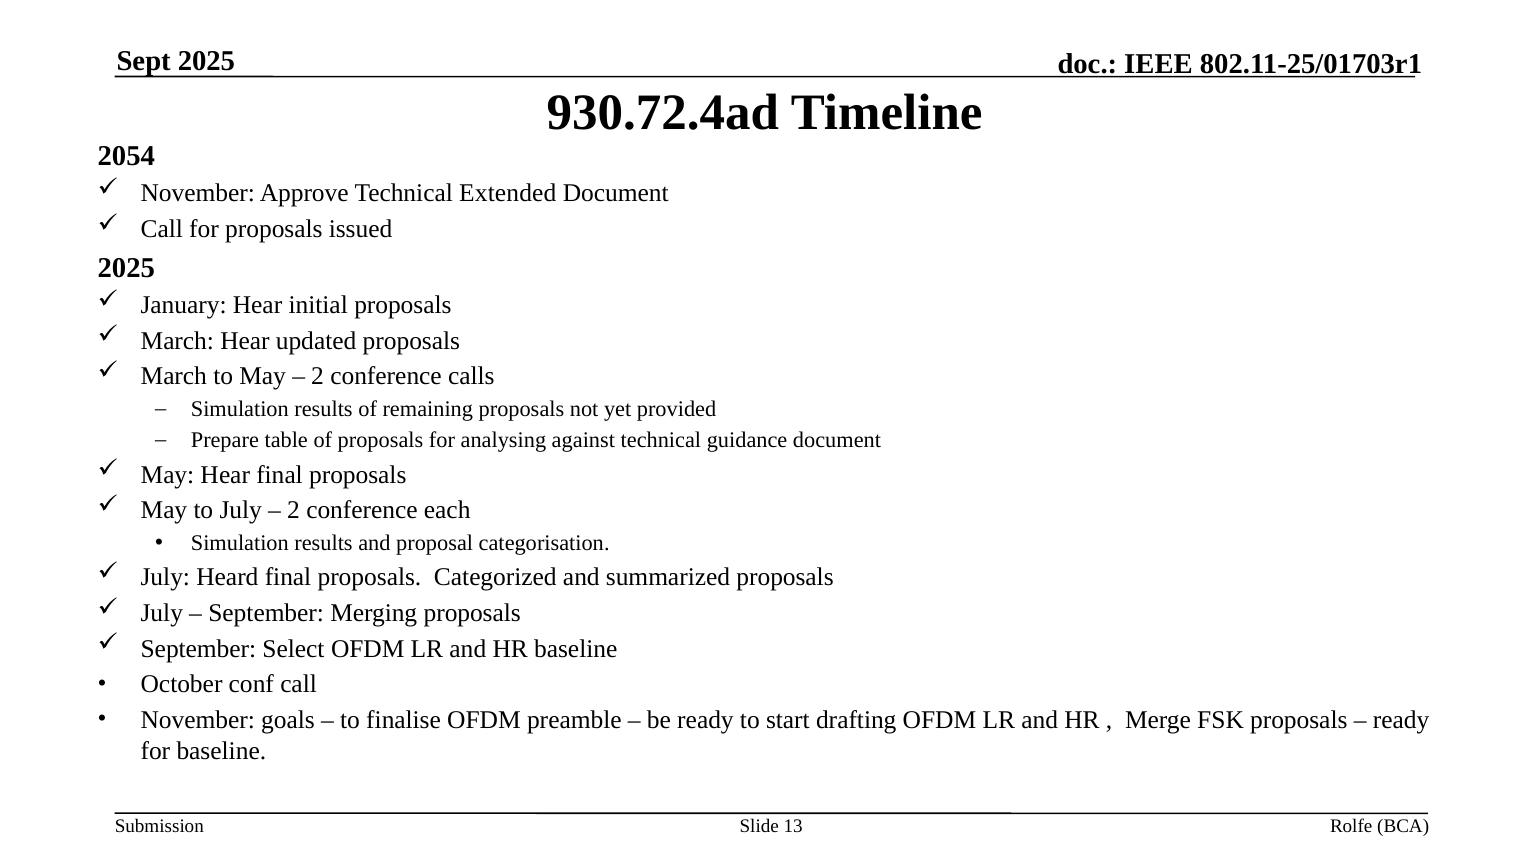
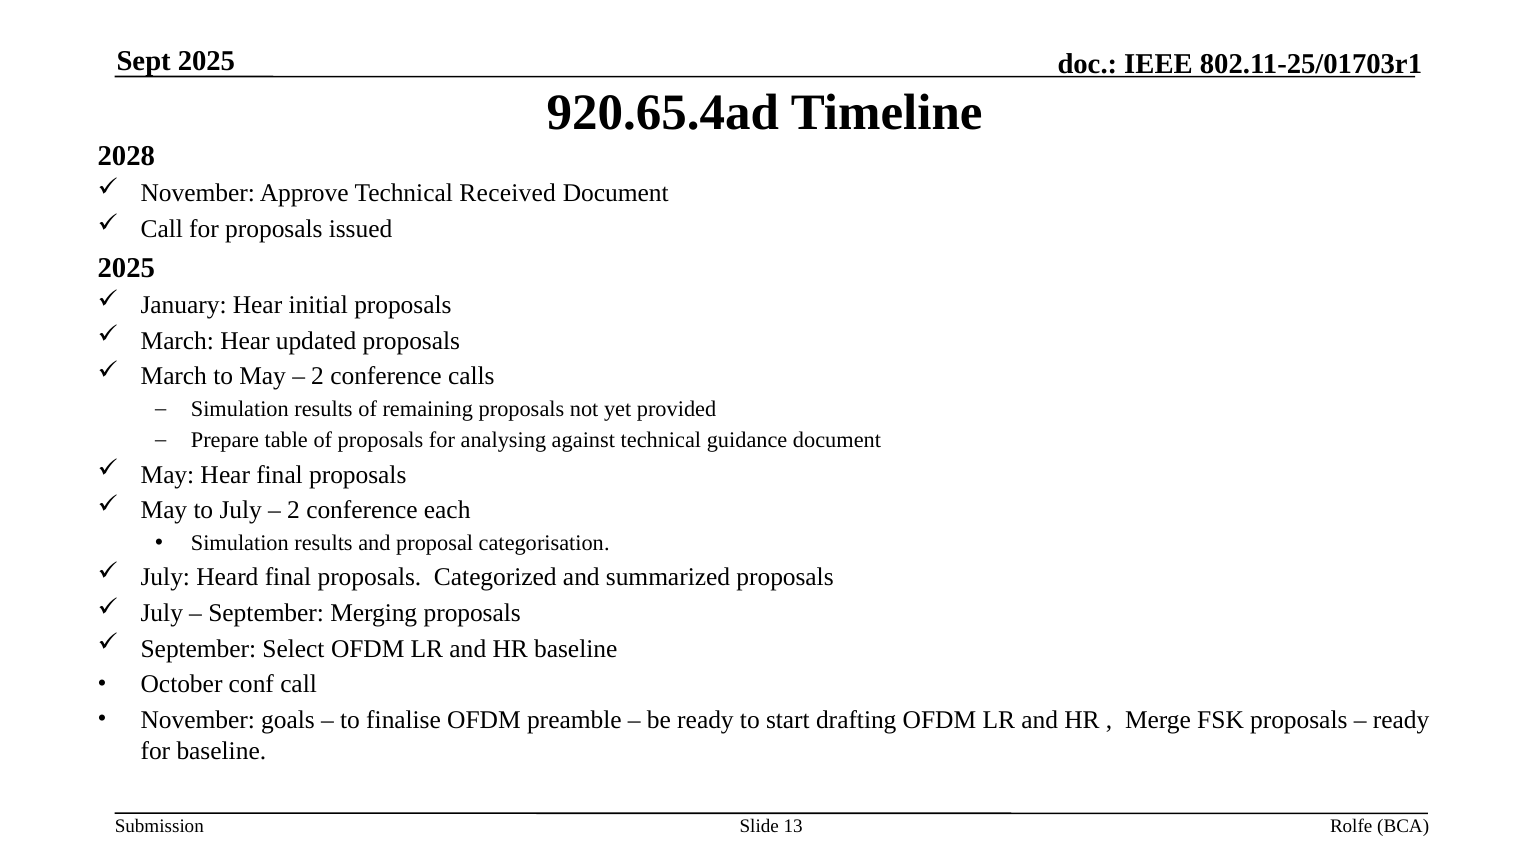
930.72.4ad: 930.72.4ad -> 920.65.4ad (663, 113)
2054: 2054 -> 2028 (126, 156)
Extended: Extended -> Received (508, 193)
